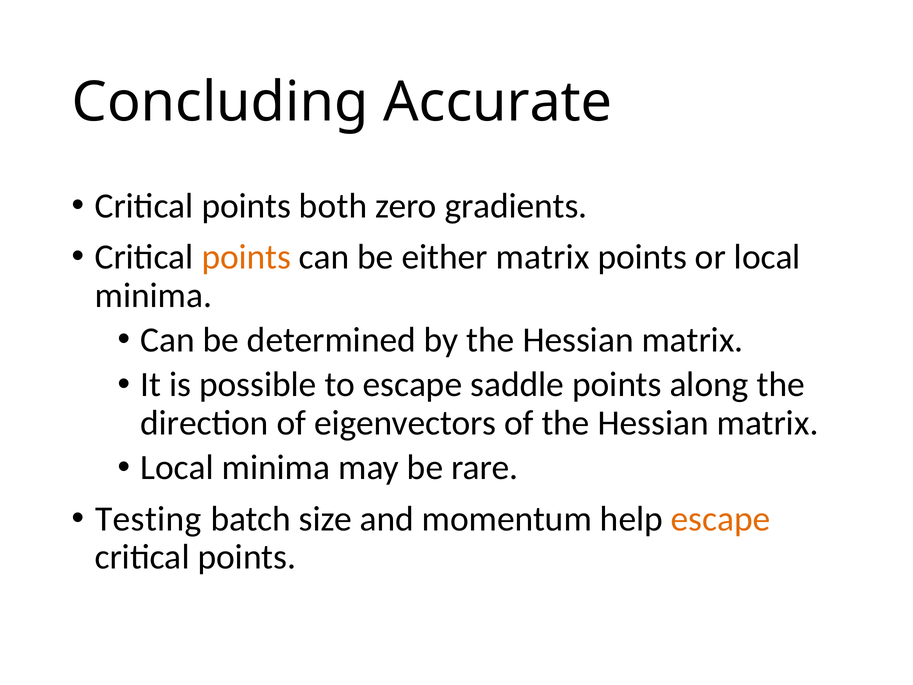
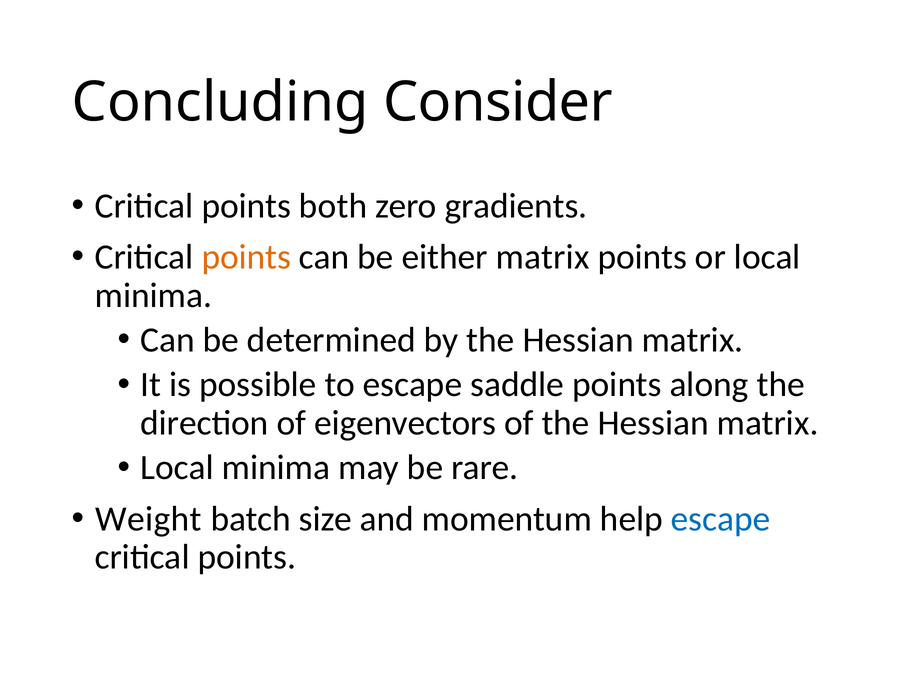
Accurate: Accurate -> Consider (498, 102)
Testing: Testing -> Weight (148, 519)
escape colour: orange -> blue (721, 519)
